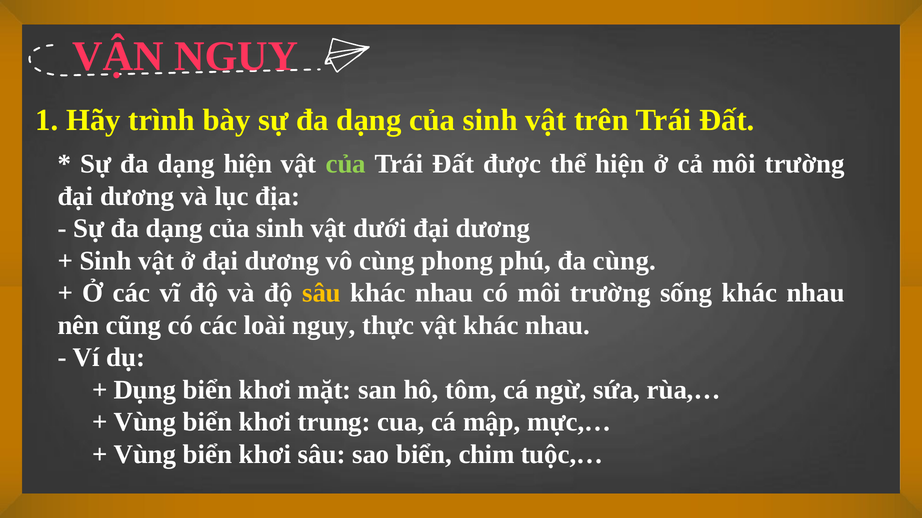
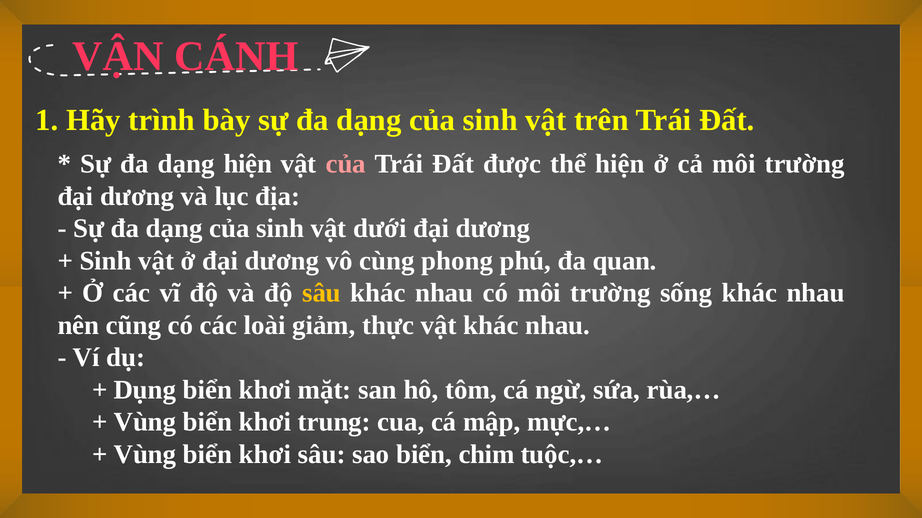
VẬN NGUY: NGUY -> CÁNH (236, 56)
của colour: light green -> pink (346, 164)
đa cùng: cùng -> quan (625, 261)
loài nguy: nguy -> giảm (324, 326)
